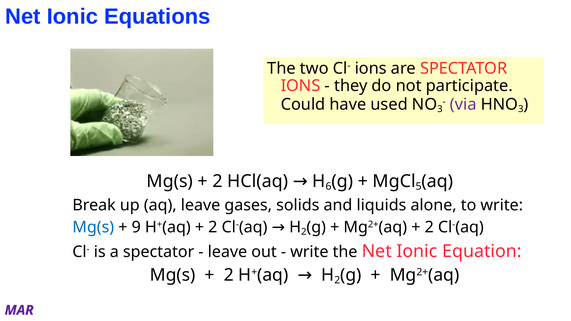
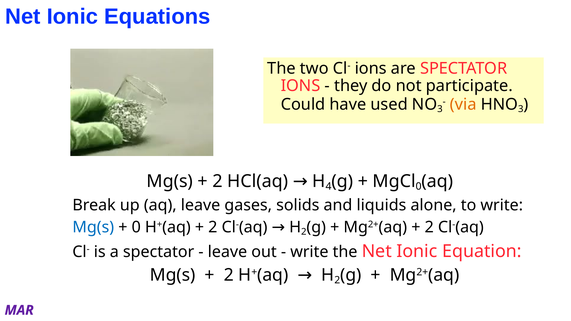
via colour: purple -> orange (463, 104)
6: 6 -> 4 (329, 186)
5: 5 -> 0 (419, 186)
9: 9 -> 0 (136, 227)
